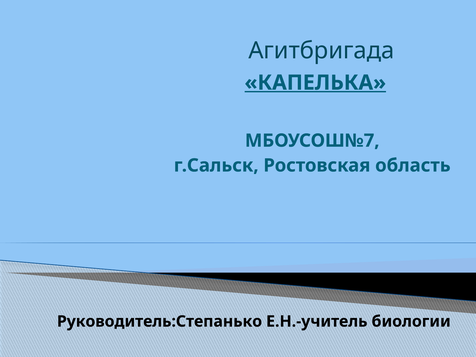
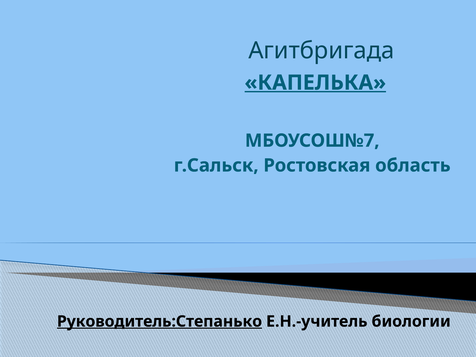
Руководитель:Степанько underline: none -> present (160, 321)
